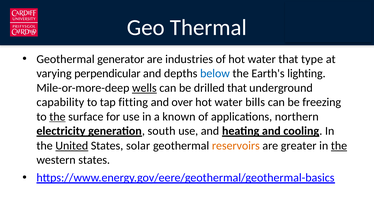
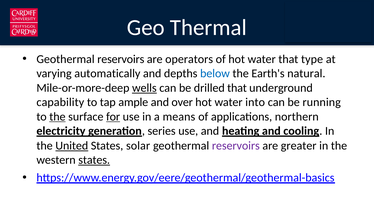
generator: generator -> reservoirs (121, 59)
industries: industries -> operators (189, 59)
perpendicular: perpendicular -> automatically (107, 73)
lighting: lighting -> natural (306, 73)
fitting: fitting -> ample (133, 102)
bills: bills -> into (255, 102)
freezing: freezing -> running (322, 102)
for underline: none -> present (113, 116)
known: known -> means (179, 116)
south: south -> series (162, 131)
reservoirs colour: orange -> purple (236, 145)
the underline: present -> none (339, 145)
states underline: none -> present (94, 160)
